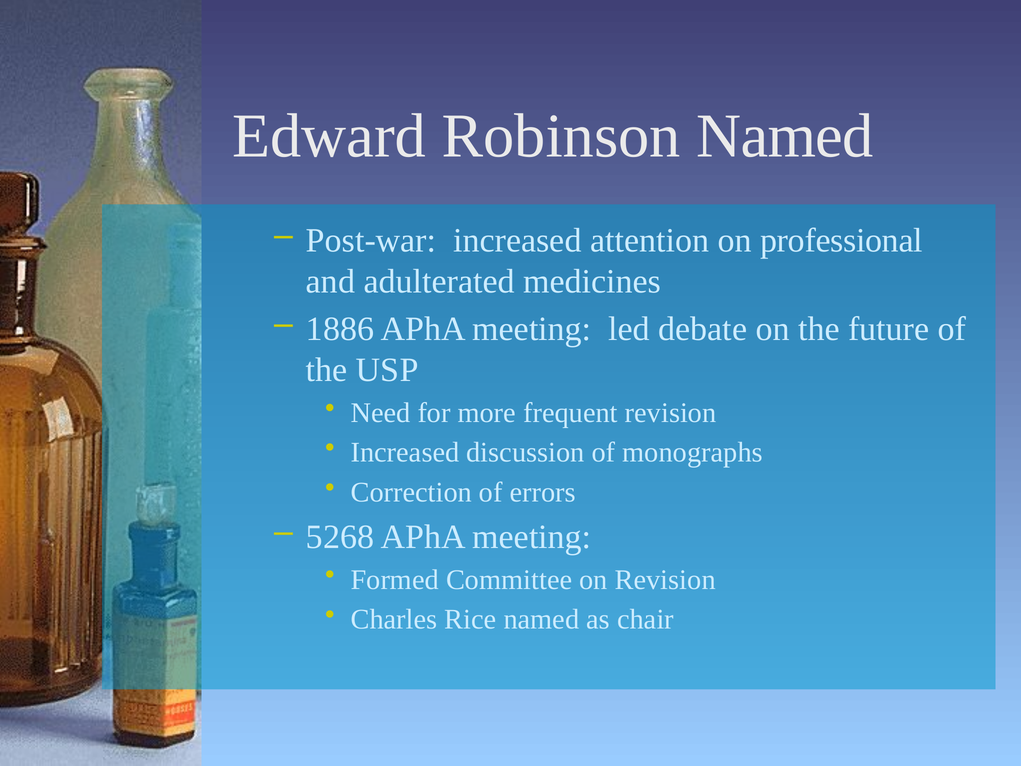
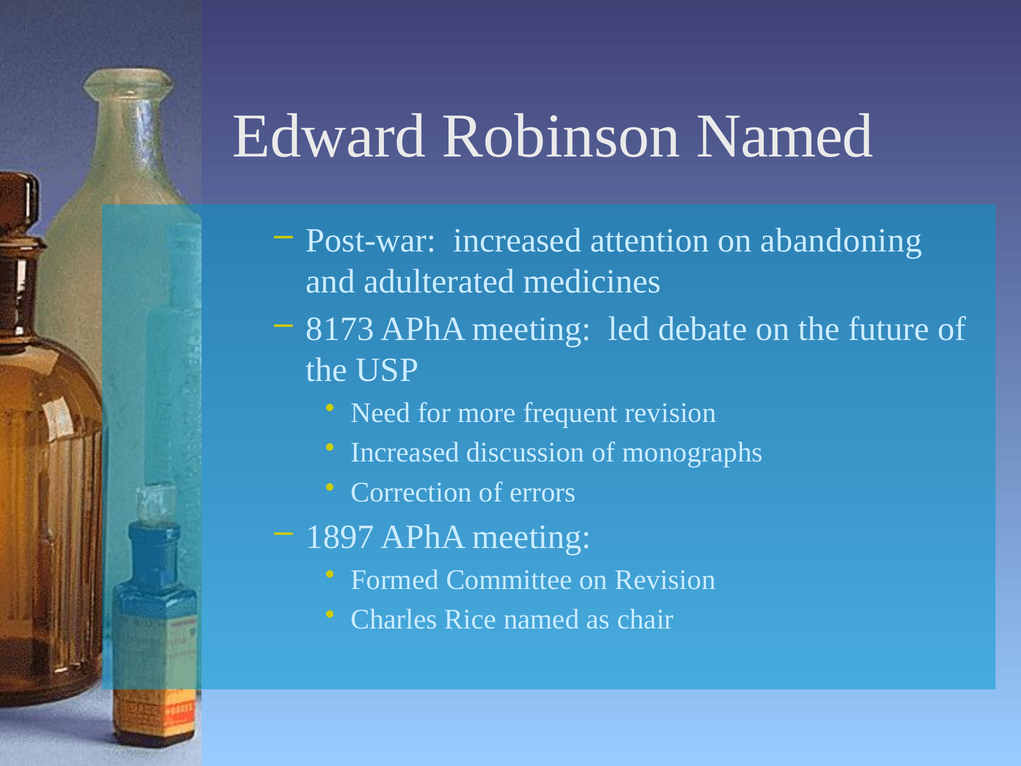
professional: professional -> abandoning (841, 241)
1886: 1886 -> 8173 (340, 329)
5268: 5268 -> 1897 (340, 537)
